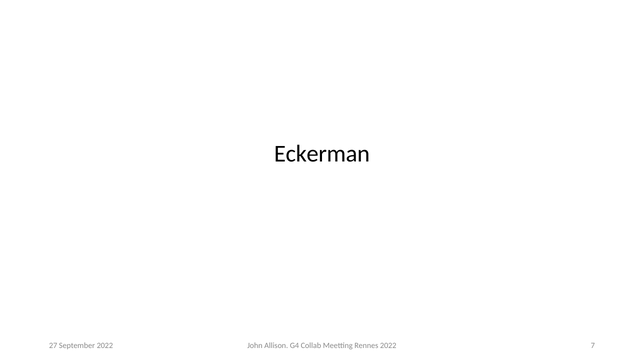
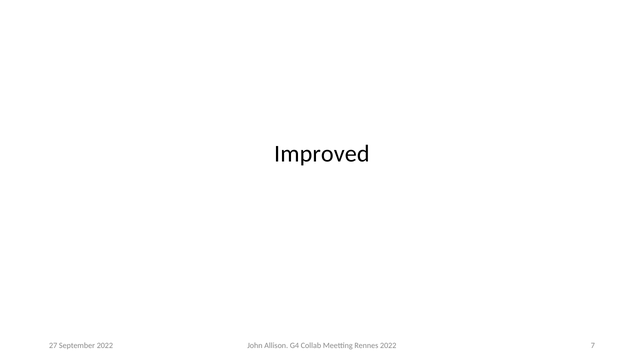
Eckerman: Eckerman -> Improved (322, 154)
